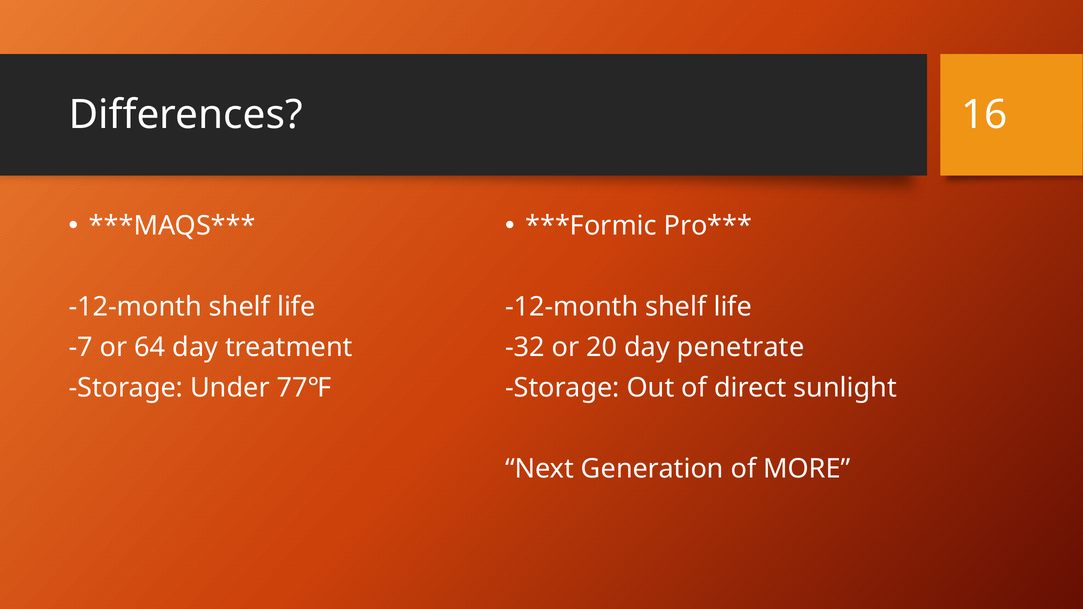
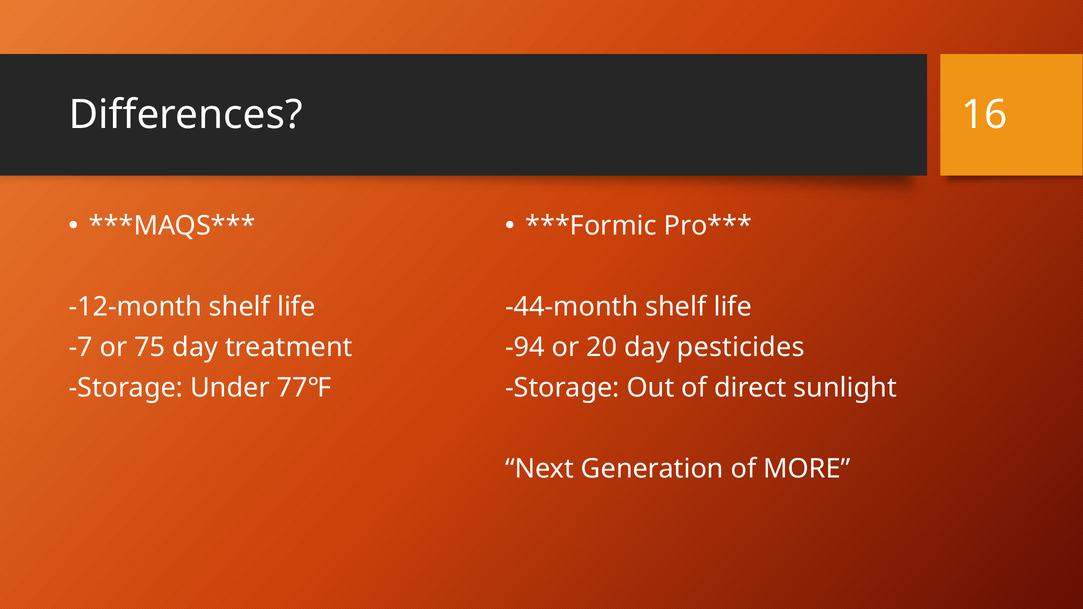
-12-month: -12-month -> -44-month (572, 307)
64: 64 -> 75 (150, 348)
-32: -32 -> -94 (525, 348)
penetrate: penetrate -> pesticides (741, 348)
